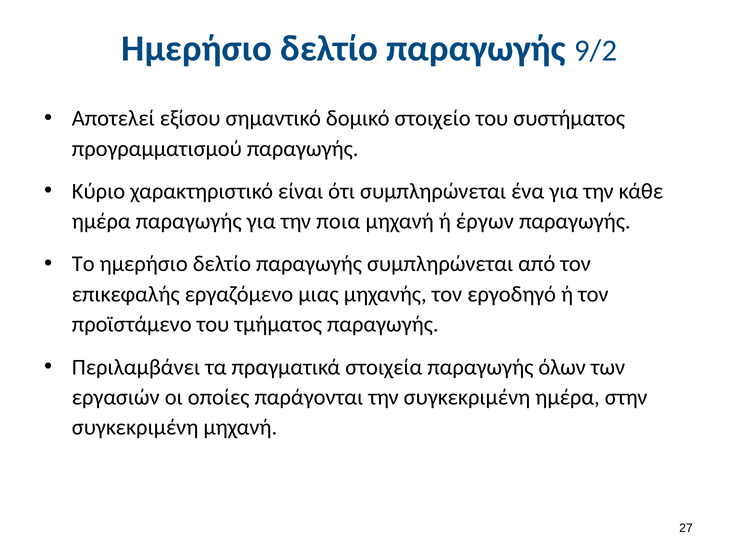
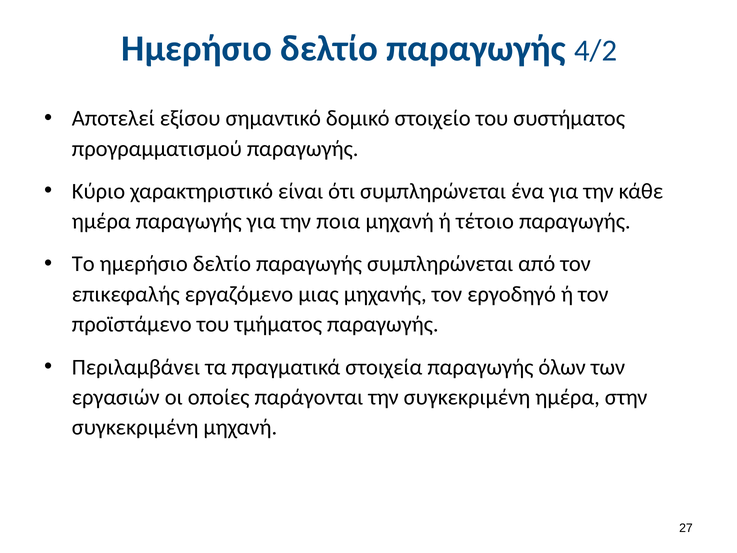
9/2: 9/2 -> 4/2 (596, 51)
έργων: έργων -> τέτοιο (485, 221)
